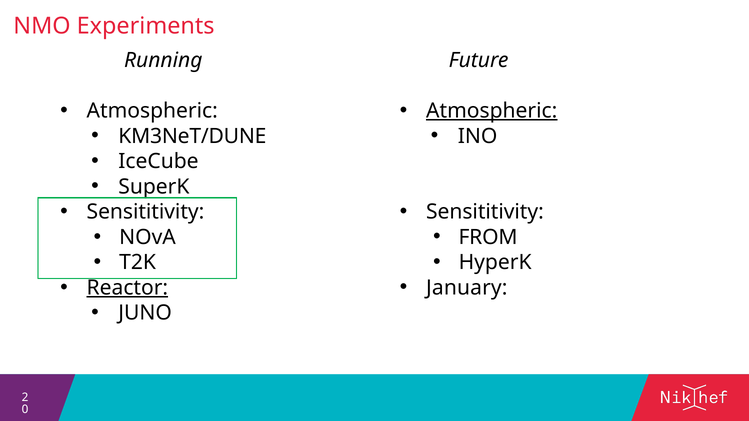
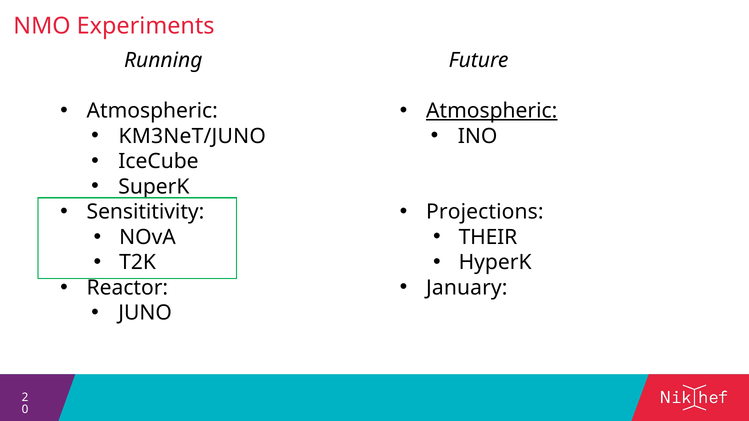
KM3NeT/DUNE: KM3NeT/DUNE -> KM3NeT/JUNO (192, 136)
Sensititivity: Sensititivity -> Projections (485, 212)
FROM: FROM -> THEIR (488, 237)
Reactor underline: present -> none (127, 288)
